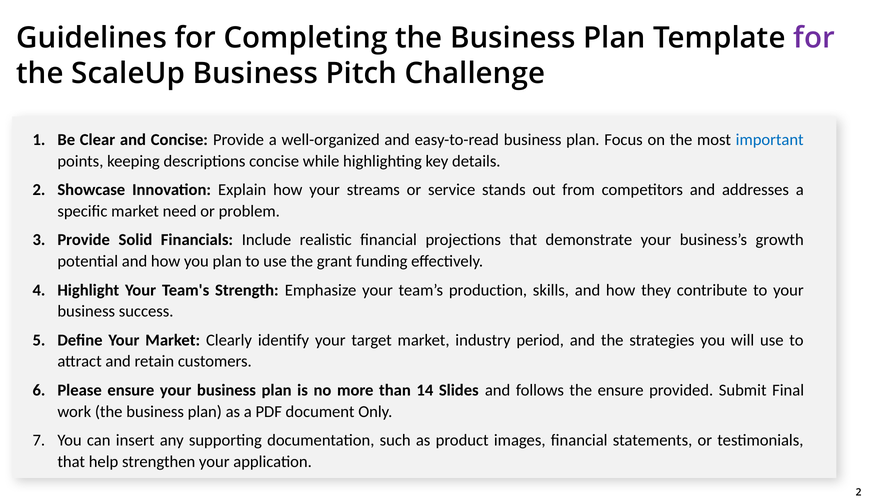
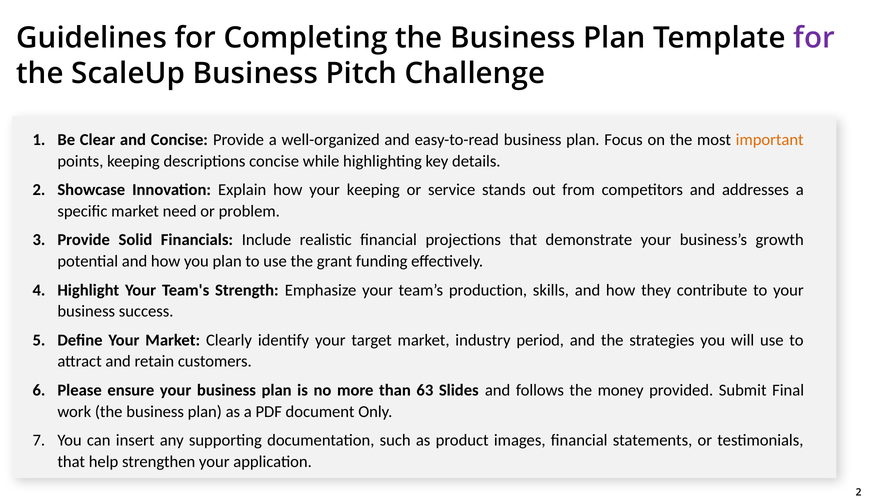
important colour: blue -> orange (770, 140)
your streams: streams -> keeping (373, 190)
14: 14 -> 63 (425, 390)
the ensure: ensure -> money (621, 390)
